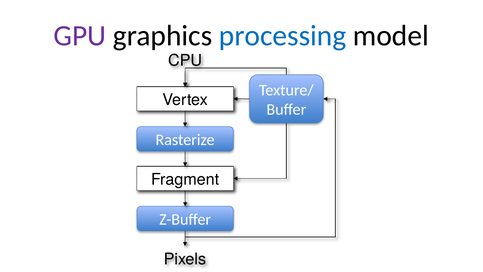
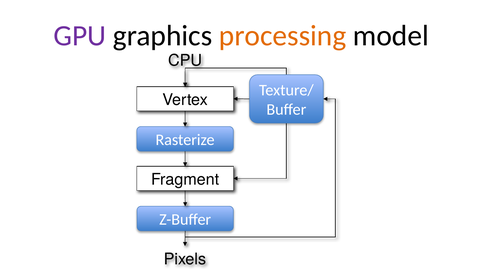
processing colour: blue -> orange (283, 36)
